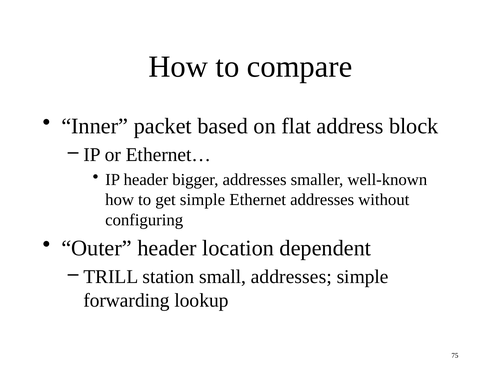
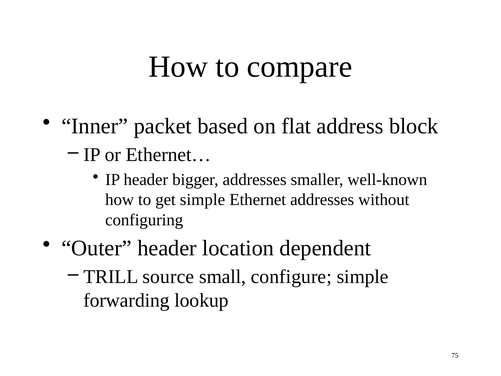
station: station -> source (168, 277)
small addresses: addresses -> configure (291, 277)
